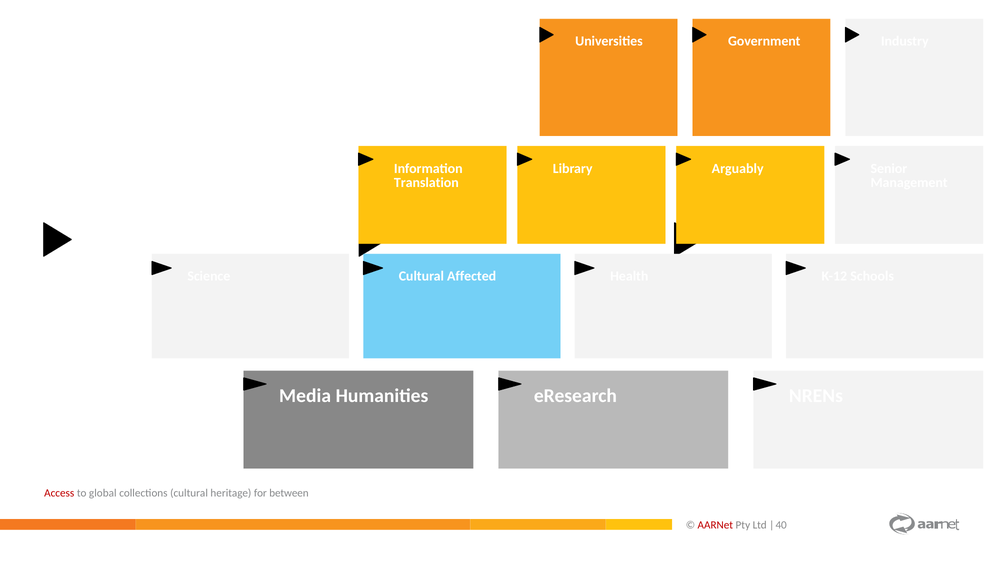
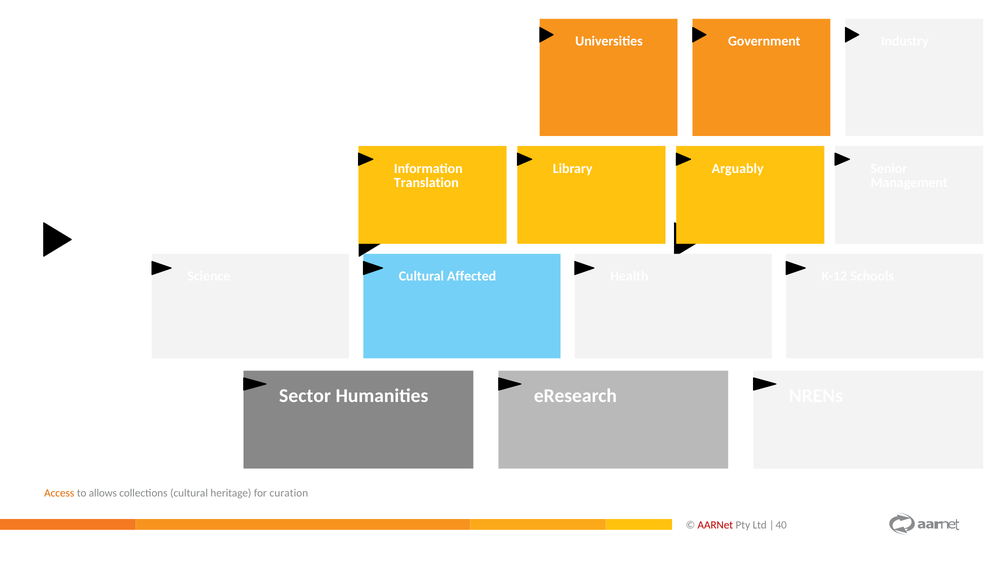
Media: Media -> Sector (305, 396)
Access colour: red -> orange (59, 493)
global: global -> allows (103, 493)
between: between -> curation (289, 493)
